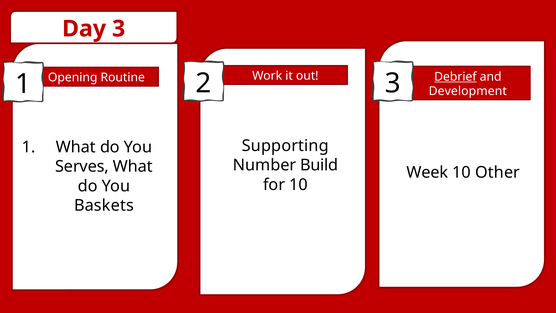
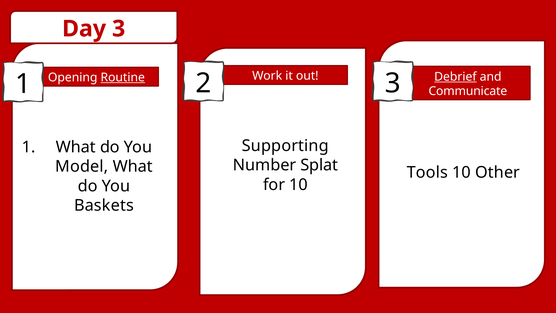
Routine underline: none -> present (123, 77)
Development: Development -> Communicate (468, 91)
Build: Build -> Splat (319, 165)
Serves: Serves -> Model (82, 166)
Week: Week -> Tools (427, 172)
